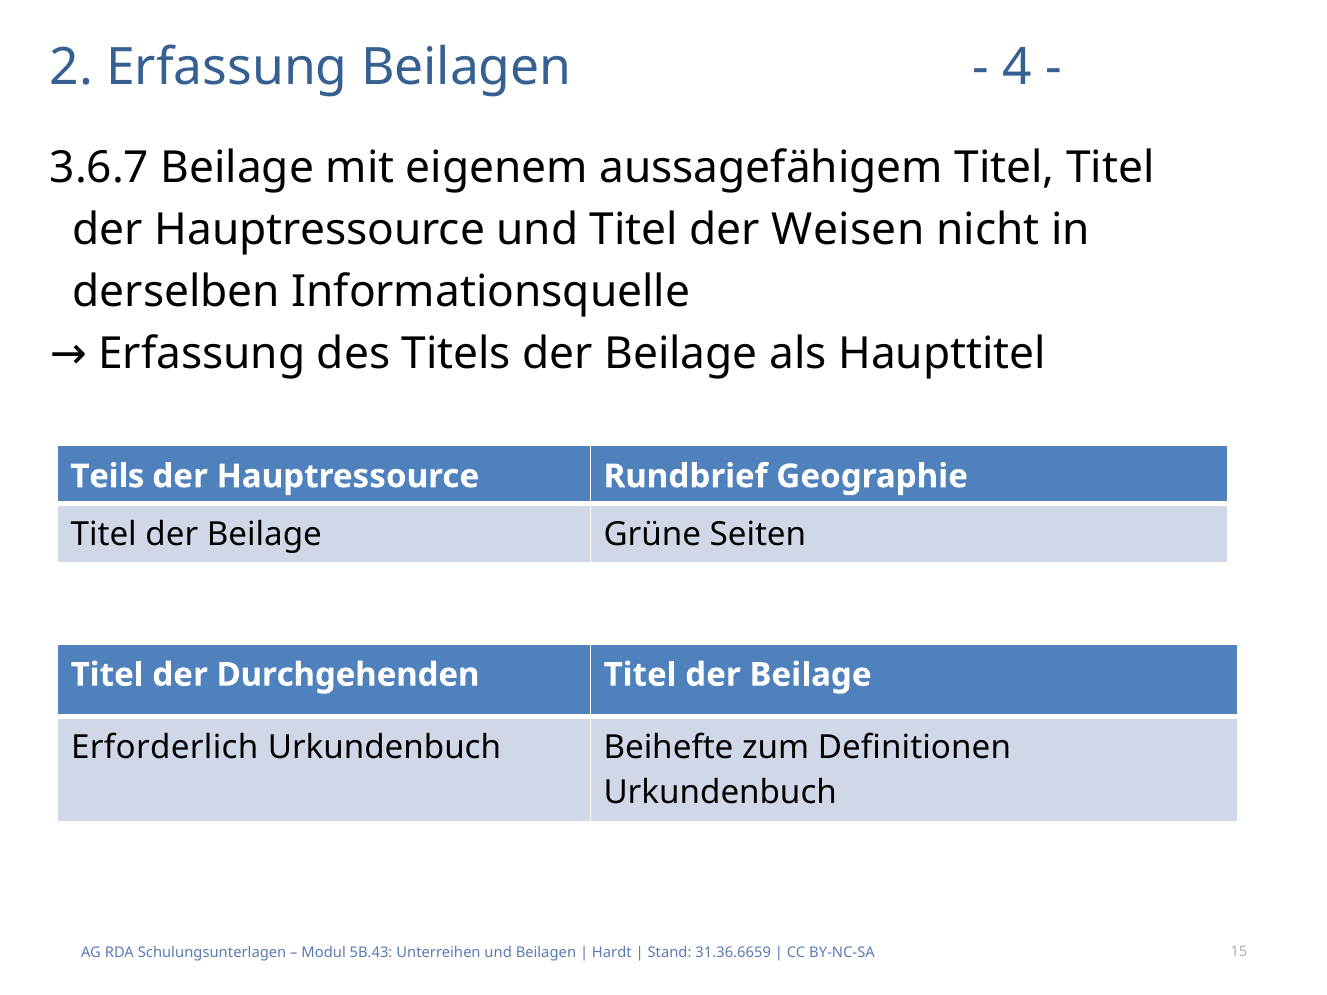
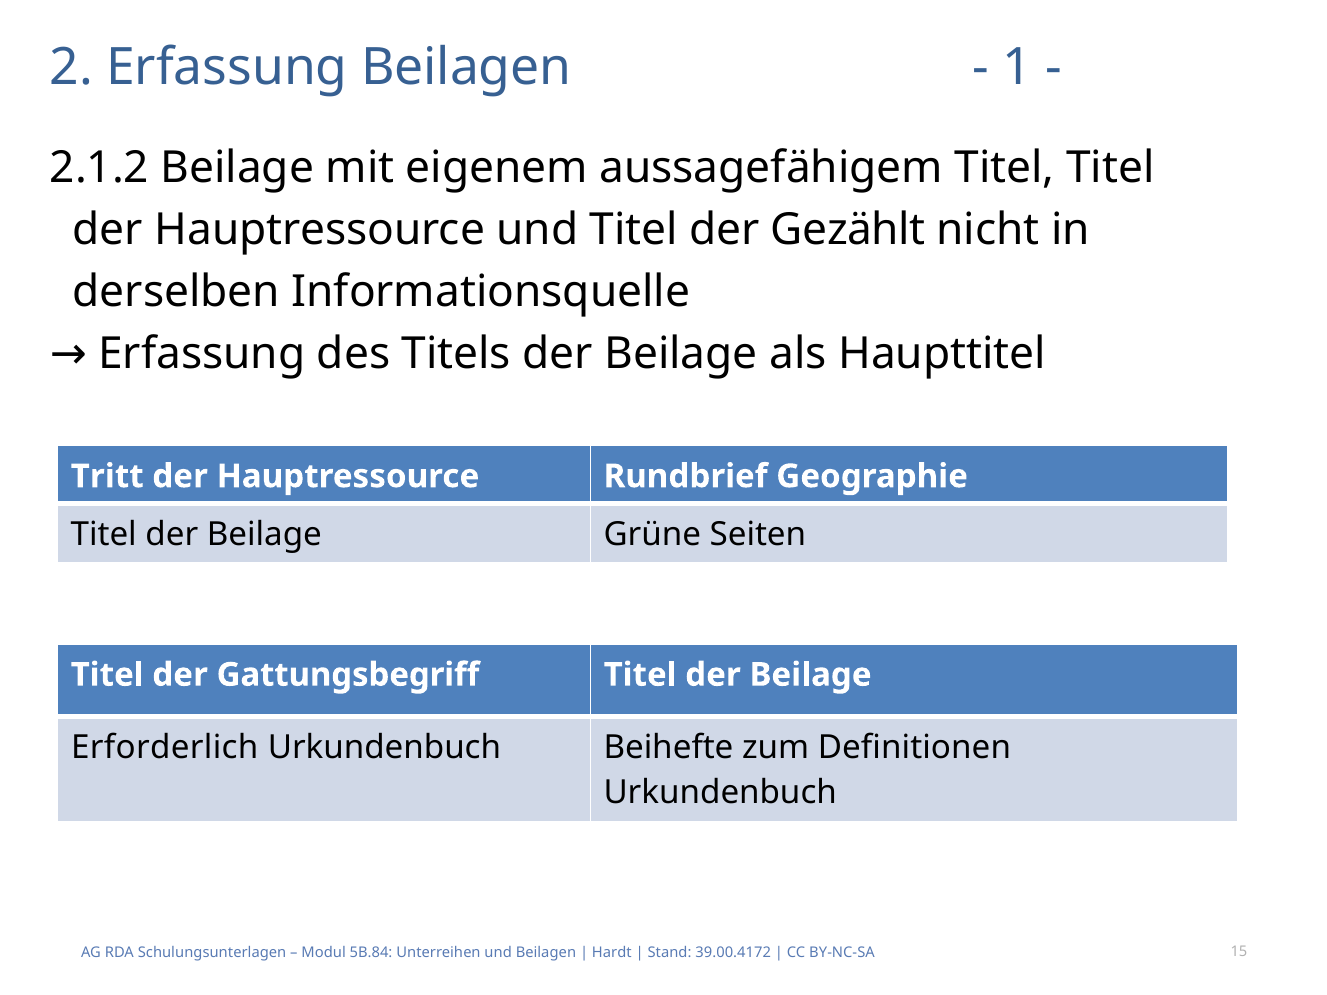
4: 4 -> 1 (1017, 67)
3.6.7: 3.6.7 -> 2.1.2 (100, 168)
Weisen: Weisen -> Gezählt (848, 230)
Teils: Teils -> Tritt (107, 476)
Durchgehenden: Durchgehenden -> Gattungsbegriff (348, 675)
5B.43: 5B.43 -> 5B.84 (371, 953)
31.36.6659: 31.36.6659 -> 39.00.4172 (733, 953)
